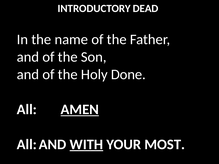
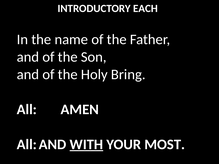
DEAD: DEAD -> EACH (145, 8)
Done: Done -> Bring (128, 75)
AMEN underline: present -> none (80, 110)
